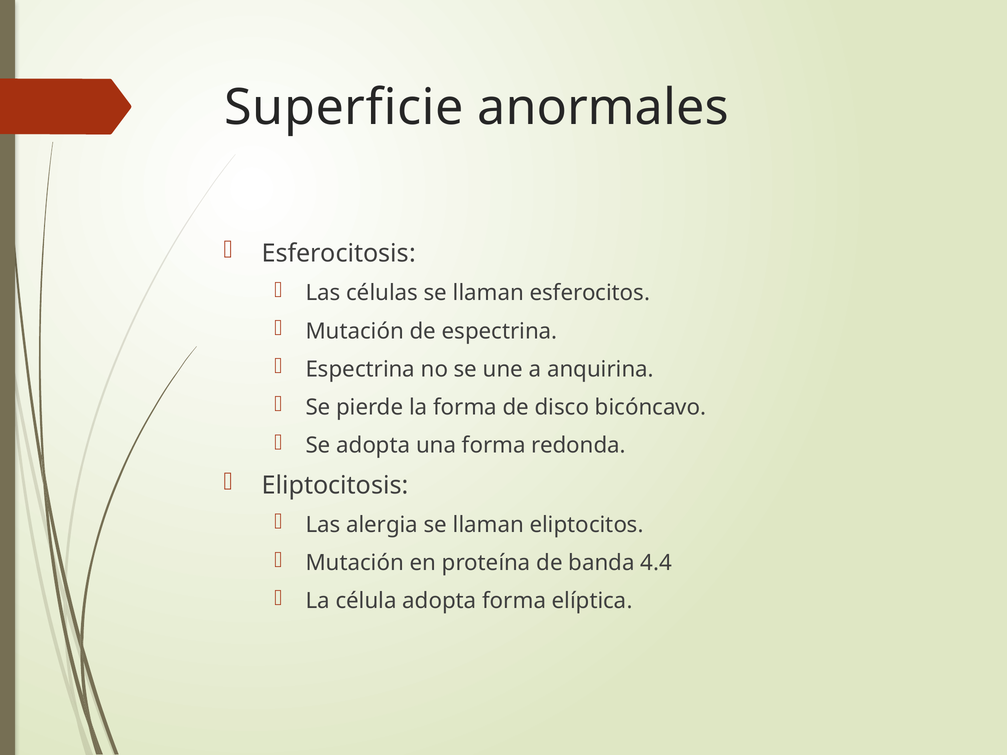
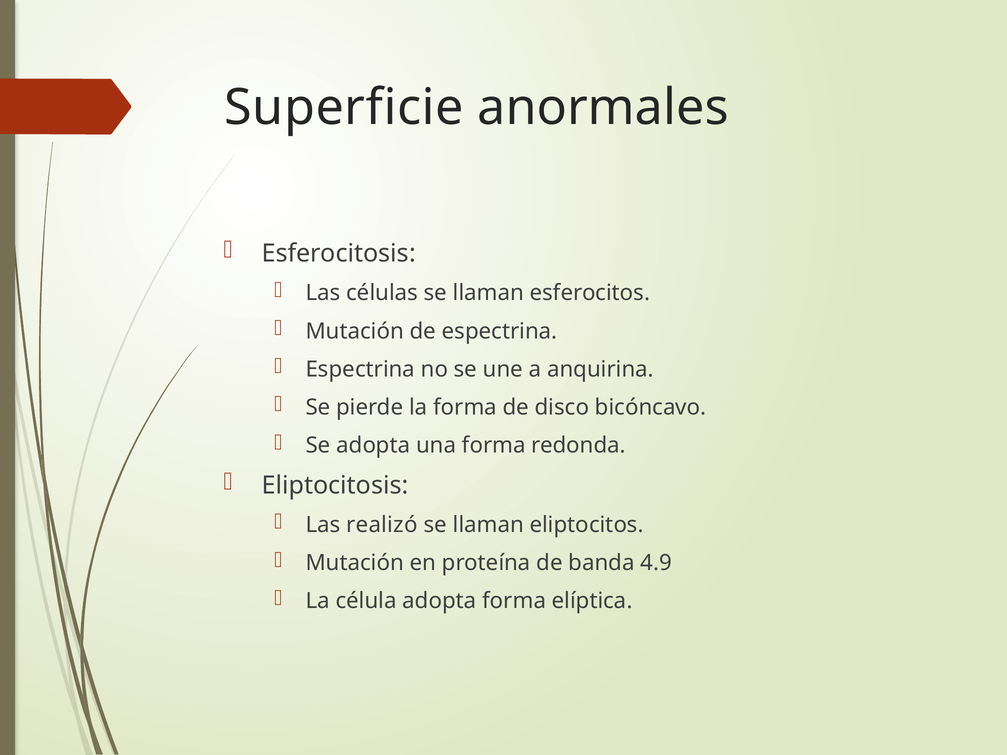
alergia: alergia -> realizó (382, 525)
4.4: 4.4 -> 4.9 (656, 563)
